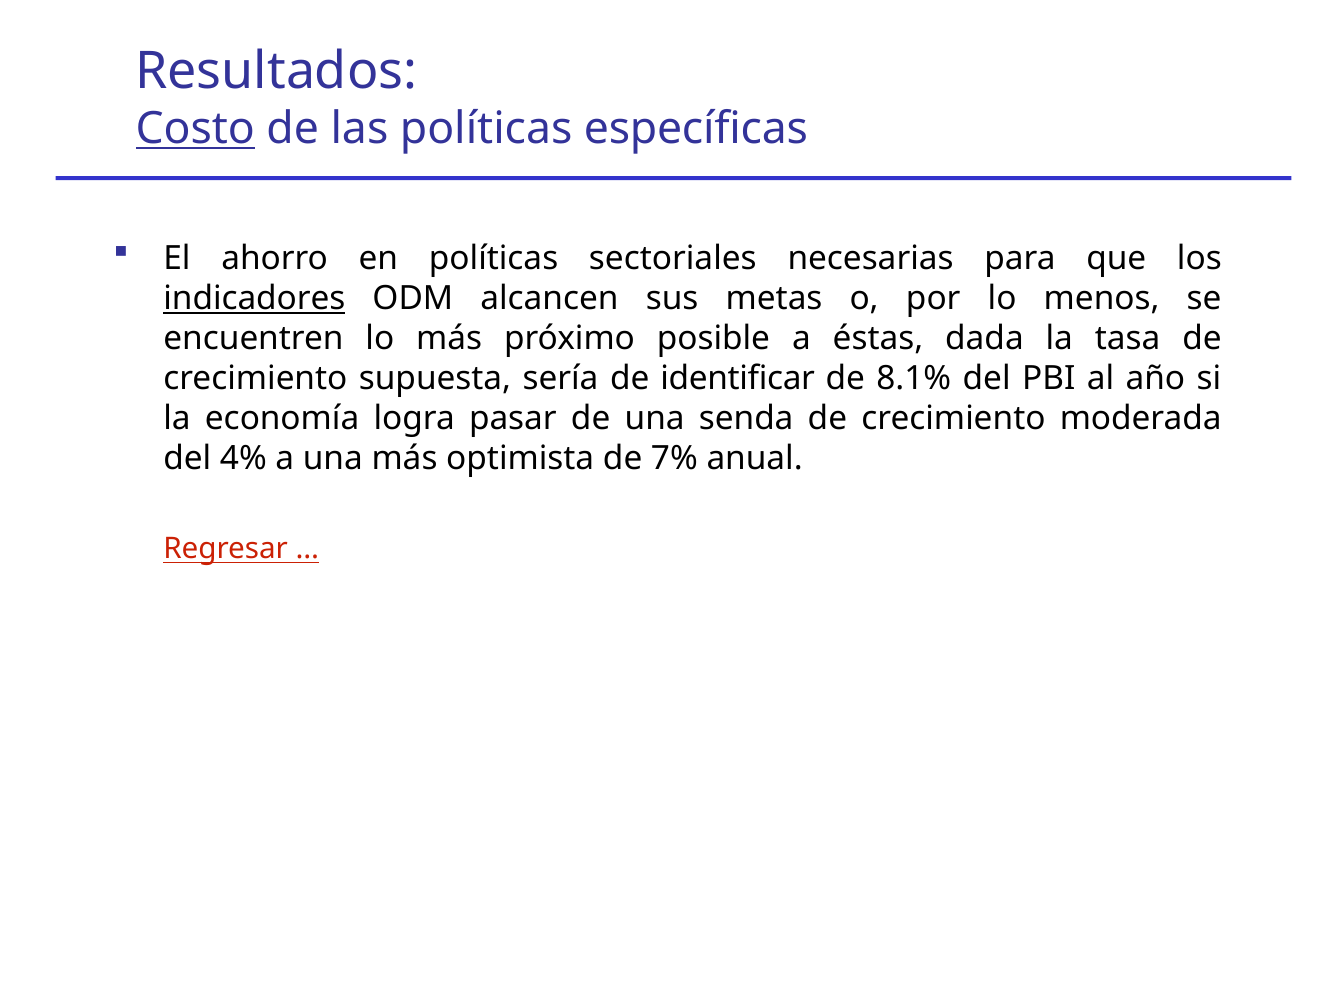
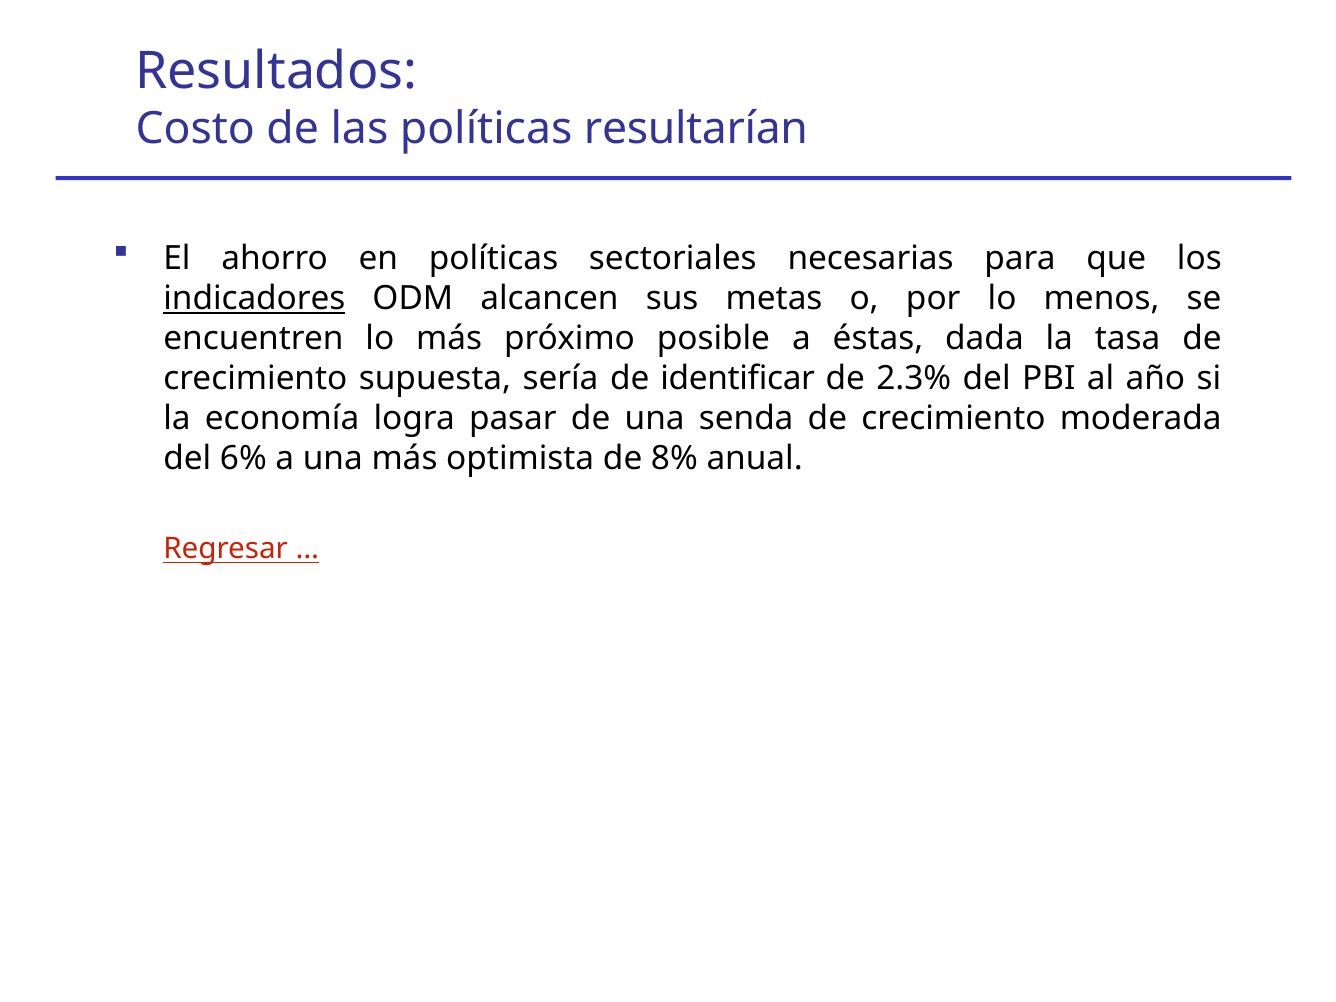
Costo underline: present -> none (195, 129)
específicas: específicas -> resultarían (696, 129)
8.1%: 8.1% -> 2.3% (914, 379)
4%: 4% -> 6% (243, 459)
7%: 7% -> 8% (674, 459)
